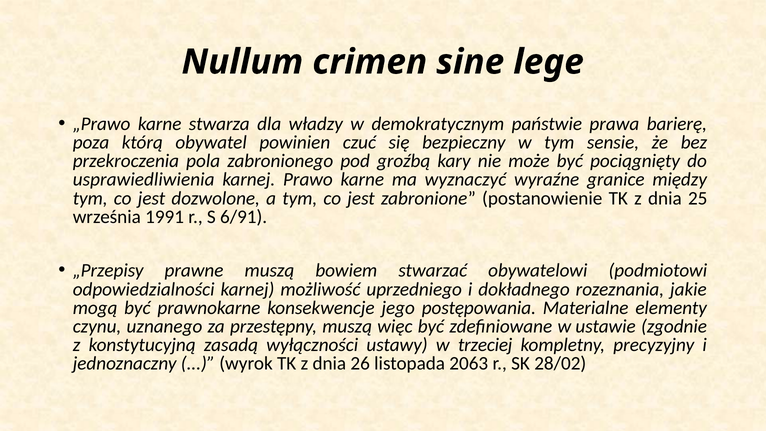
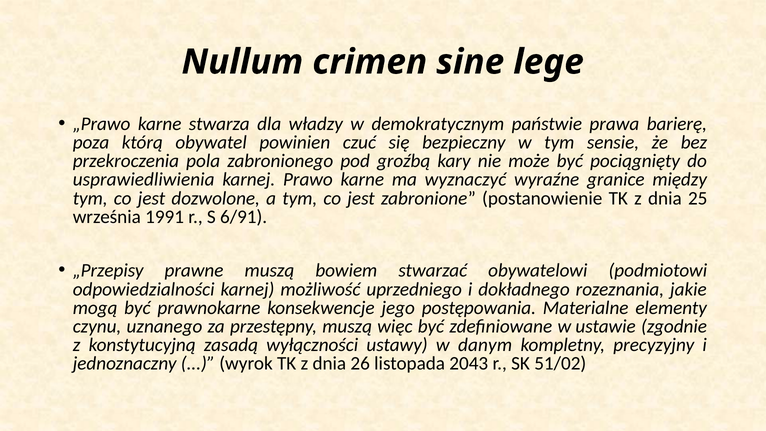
trzeciej: trzeciej -> danym (485, 345)
2063: 2063 -> 2043 (469, 364)
28/02: 28/02 -> 51/02 (560, 364)
